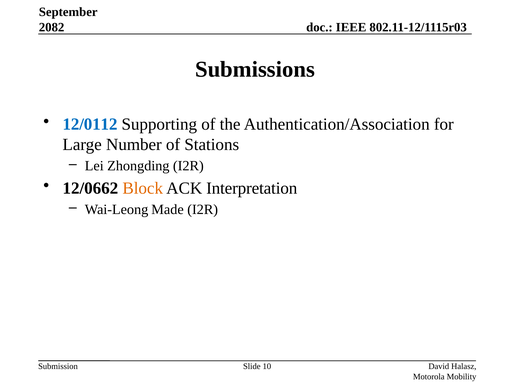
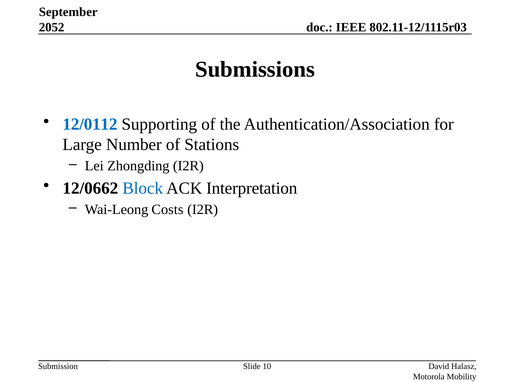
2082: 2082 -> 2052 (52, 27)
Block colour: orange -> blue (143, 188)
Made: Made -> Costs (167, 210)
